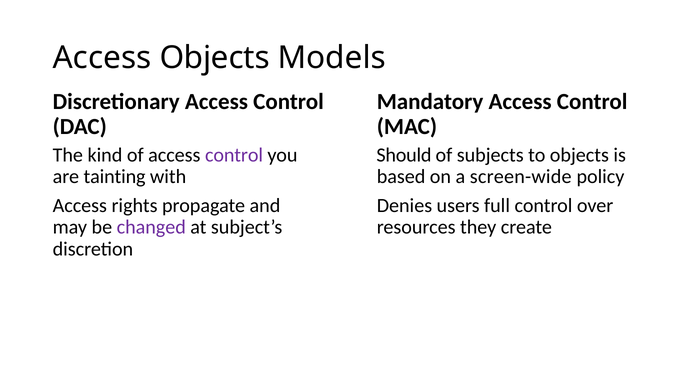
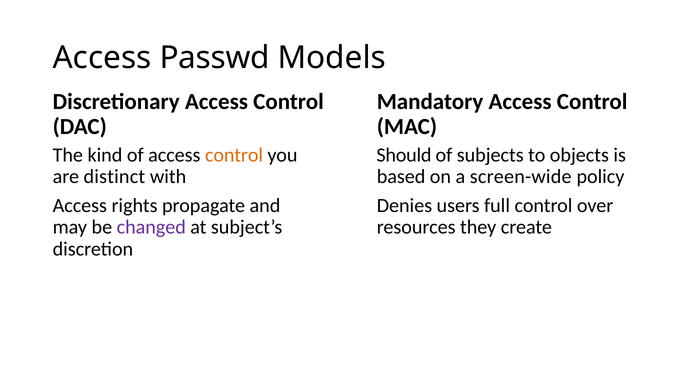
Access Objects: Objects -> Passwd (215, 58)
control colour: purple -> orange (234, 155)
tainting: tainting -> distinct (114, 177)
